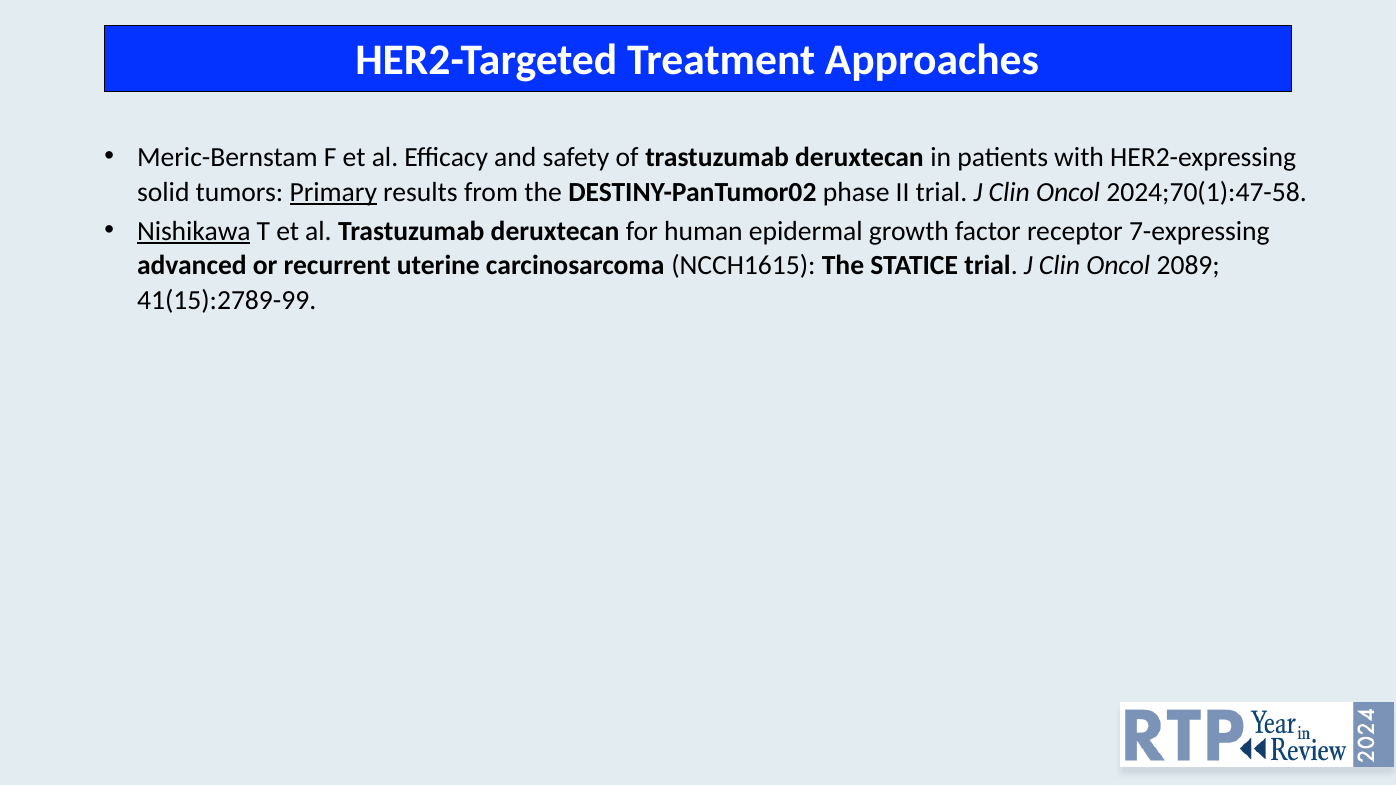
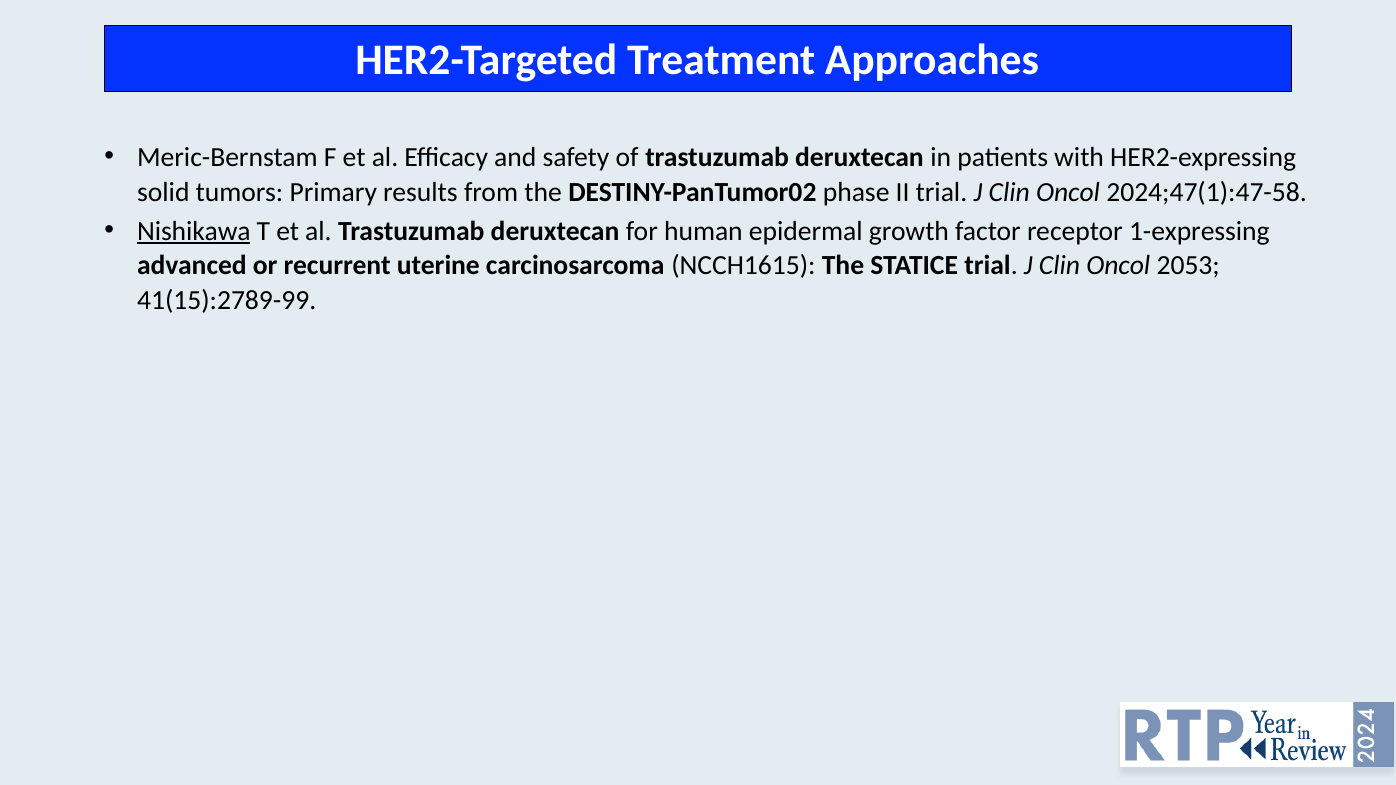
Primary underline: present -> none (333, 192)
2024;70(1):47-58: 2024;70(1):47-58 -> 2024;47(1):47-58 (1207, 192)
7-expressing: 7-expressing -> 1-expressing (1199, 231)
2089: 2089 -> 2053 (1188, 266)
